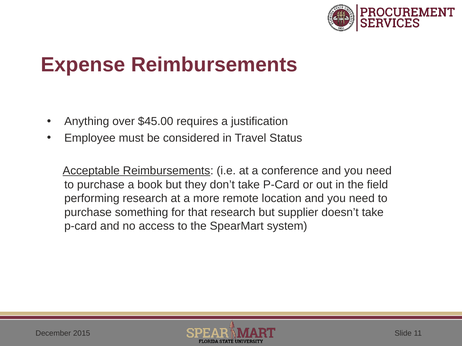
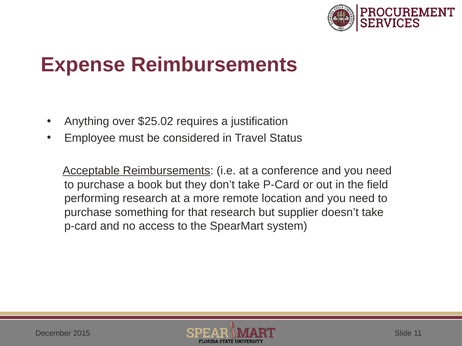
$45.00: $45.00 -> $25.02 (156, 122)
